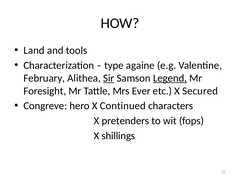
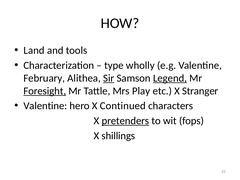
againe: againe -> wholly (140, 65)
Foresight underline: none -> present (45, 91)
Ever: Ever -> Play (141, 91)
Secured: Secured -> Stranger (200, 91)
Congreve: Congreve -> Valentine (45, 106)
pretenders underline: none -> present (125, 121)
